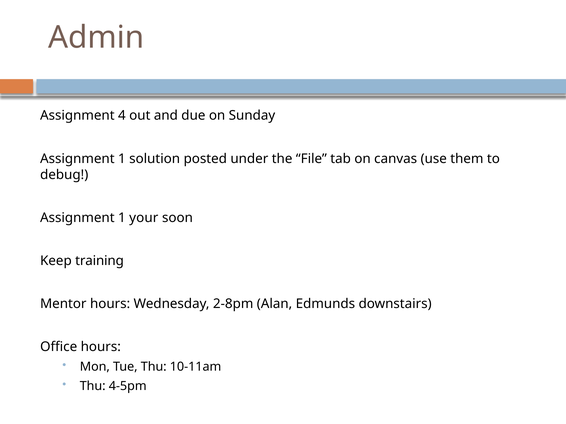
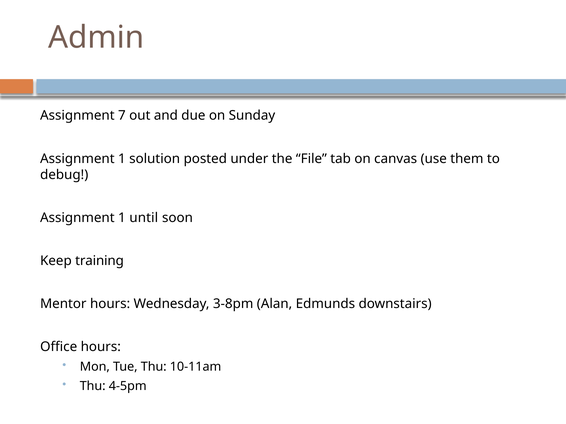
4: 4 -> 7 (122, 116)
your: your -> until (144, 218)
2-8pm: 2-8pm -> 3-8pm (233, 304)
